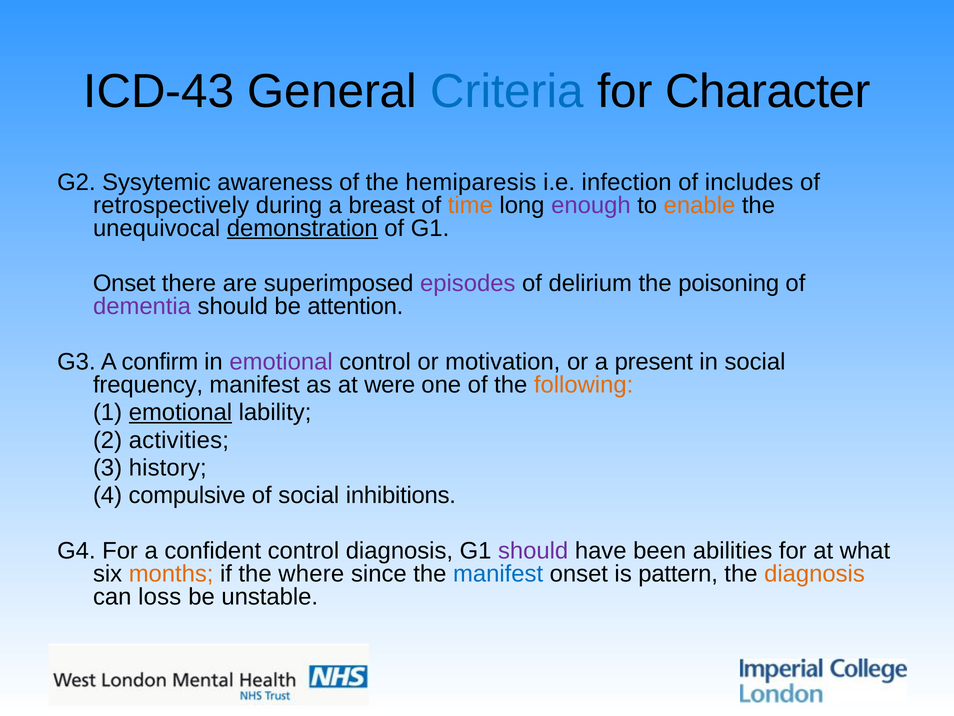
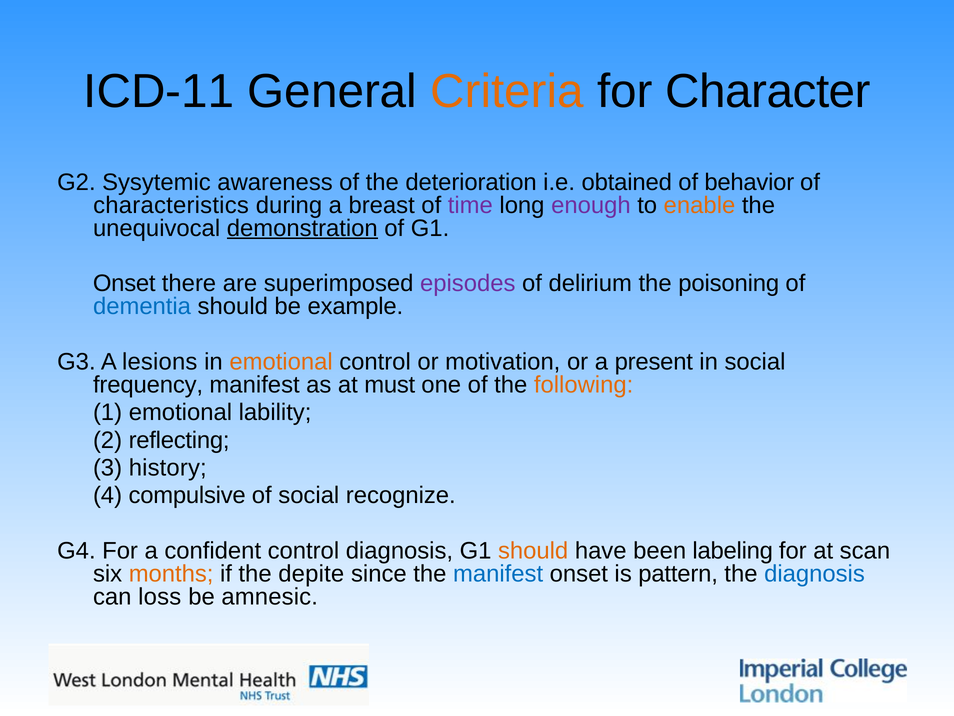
ICD-43: ICD-43 -> ICD-11 (159, 92)
Criteria colour: blue -> orange (507, 92)
hemiparesis: hemiparesis -> deterioration (471, 182)
infection: infection -> obtained (627, 182)
includes: includes -> behavior (749, 182)
retrospectively: retrospectively -> characteristics (171, 205)
time colour: orange -> purple (470, 205)
dementia colour: purple -> blue (142, 306)
attention: attention -> example (355, 306)
confirm: confirm -> lesions (160, 362)
emotional colour: purple -> orange (281, 362)
were: were -> must (390, 384)
emotional underline: present -> none (180, 412)
activities: activities -> reflecting (179, 440)
inhibitions: inhibitions -> recognize (401, 495)
should colour: purple -> orange (533, 551)
abilities: abilities -> labeling (733, 551)
what: what -> scan (865, 551)
where: where -> depite (311, 573)
diagnosis colour: orange -> blue (814, 573)
unstable: unstable -> amnesic (270, 596)
